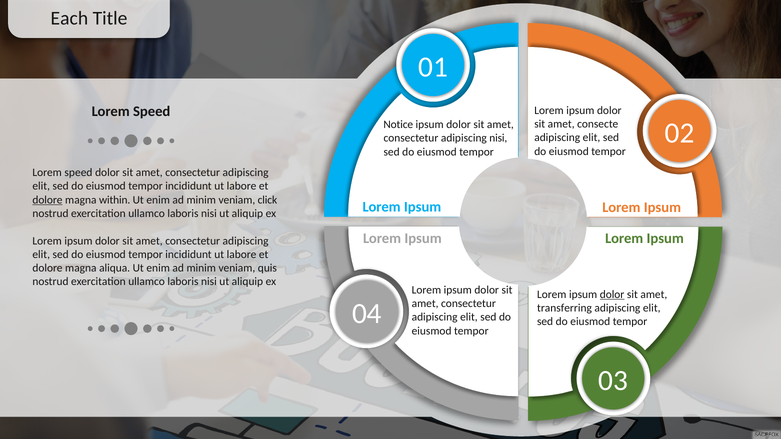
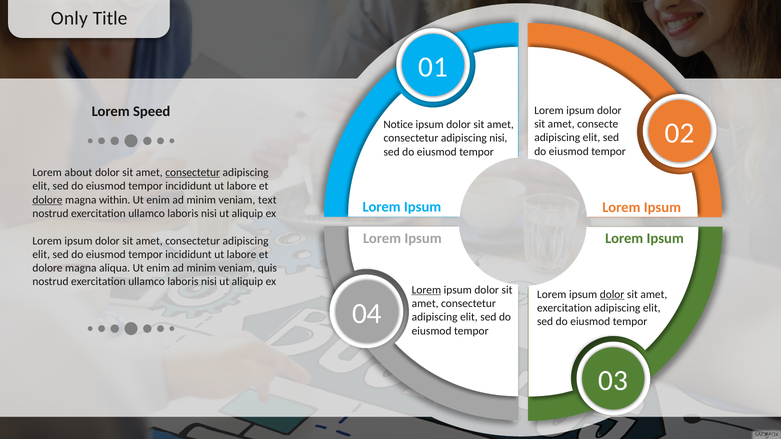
Each: Each -> Only (69, 18)
speed: speed -> about (78, 173)
consectetur underline: none -> present (193, 173)
click: click -> text (267, 200)
Lorem underline: none -> present (426, 290)
transferring: transferring -> exercitation (564, 308)
